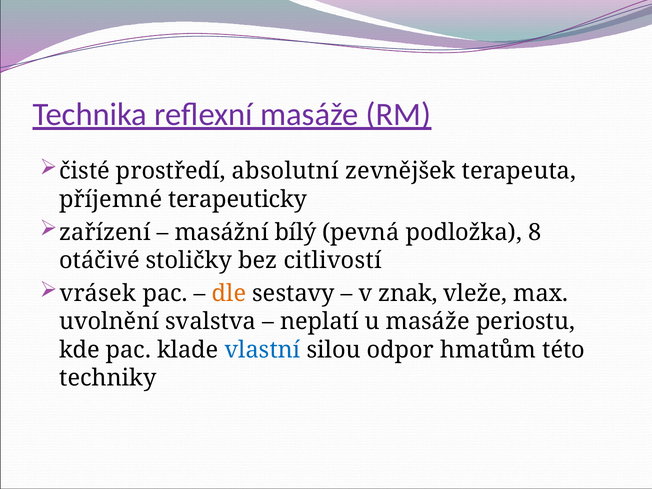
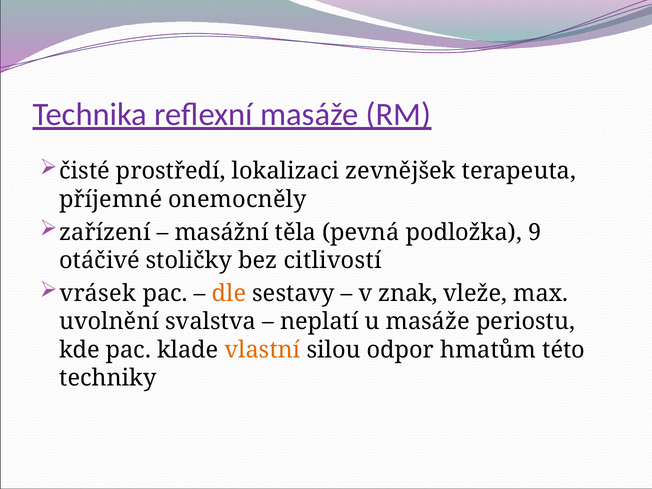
absolutní: absolutní -> lokalizaci (286, 171)
terapeuticky: terapeuticky -> onemocněly (237, 199)
bílý: bílý -> těla (295, 232)
8: 8 -> 9 (535, 232)
vlastní colour: blue -> orange (263, 350)
